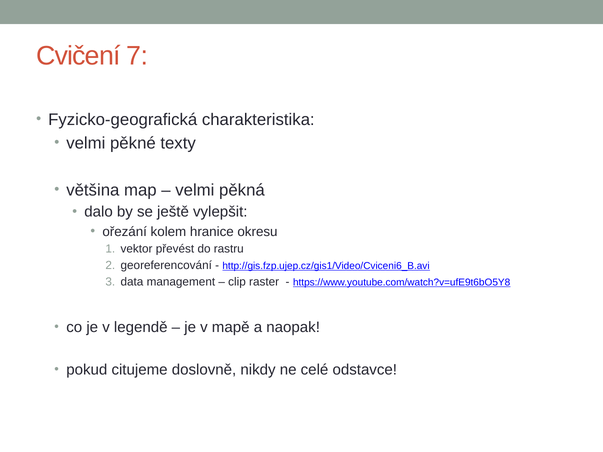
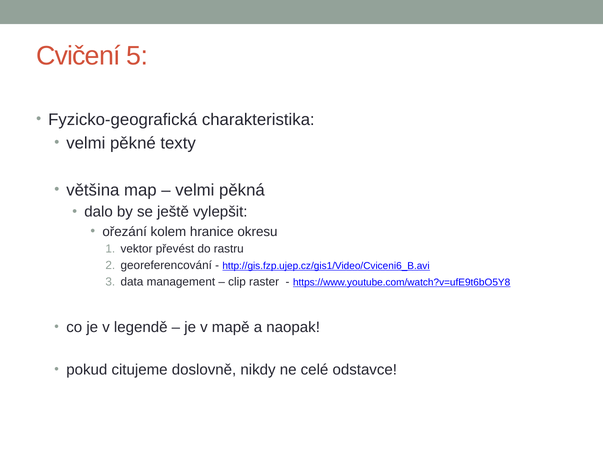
7: 7 -> 5 (137, 56)
